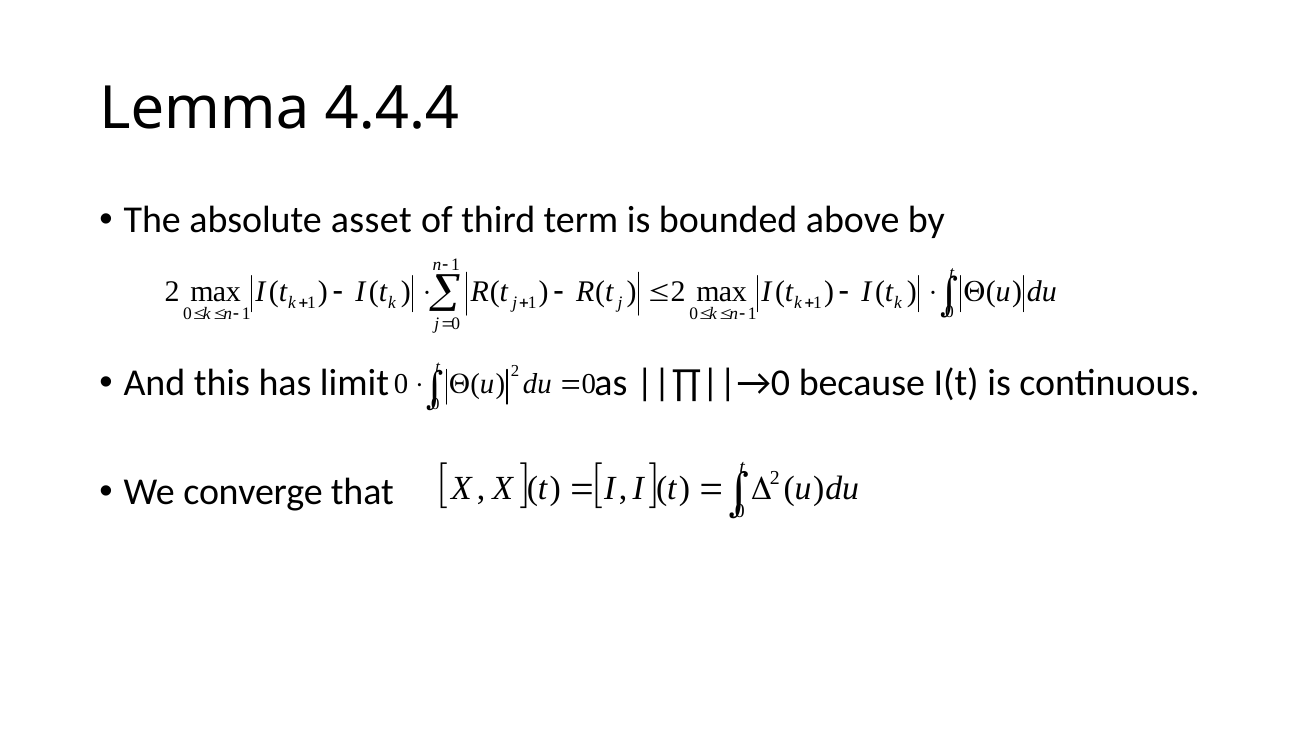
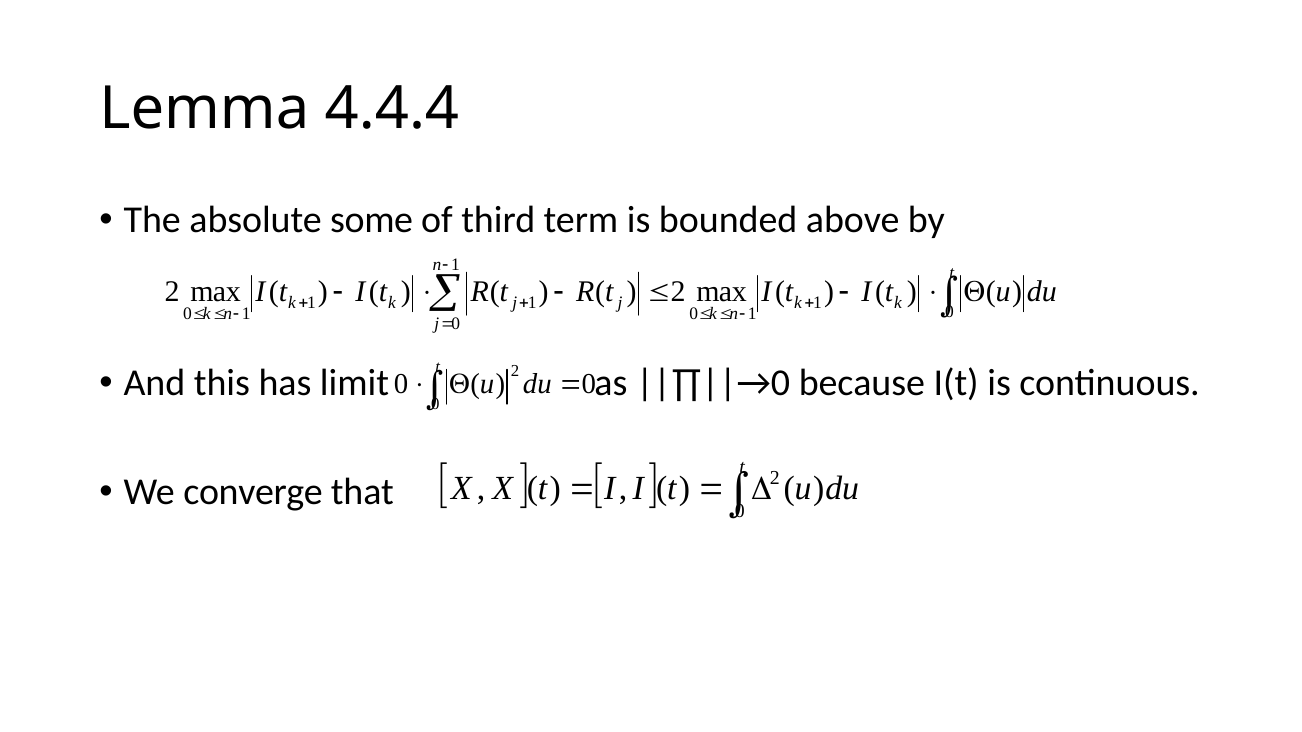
asset: asset -> some (372, 220)
